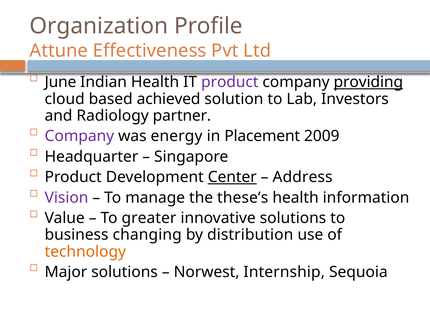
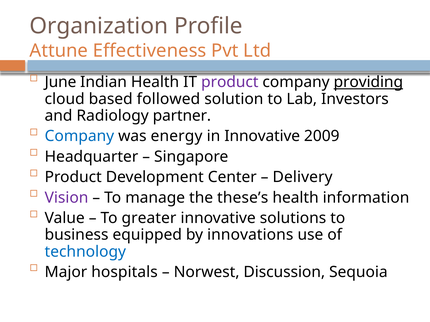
achieved: achieved -> followed (168, 99)
Company colour: purple -> blue (79, 136)
in Placement: Placement -> Innovative (262, 136)
Center underline: present -> none (232, 177)
Address: Address -> Delivery (303, 177)
changing: changing -> equipped (147, 235)
distribution: distribution -> innovations (250, 235)
technology colour: orange -> blue (85, 252)
Major solutions: solutions -> hospitals (125, 272)
Internship: Internship -> Discussion (284, 272)
